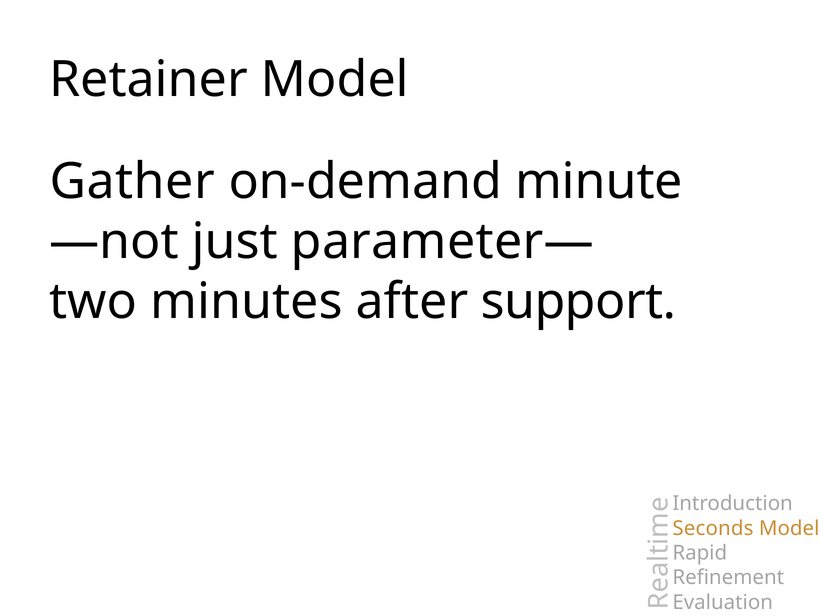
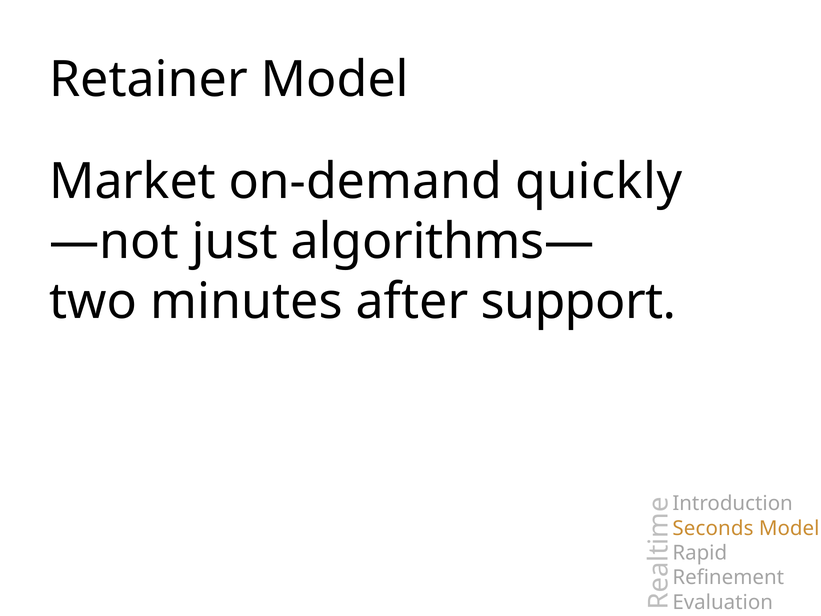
Gather: Gather -> Market (133, 181)
minute: minute -> quickly (599, 181)
parameter—: parameter— -> algorithms— (443, 242)
